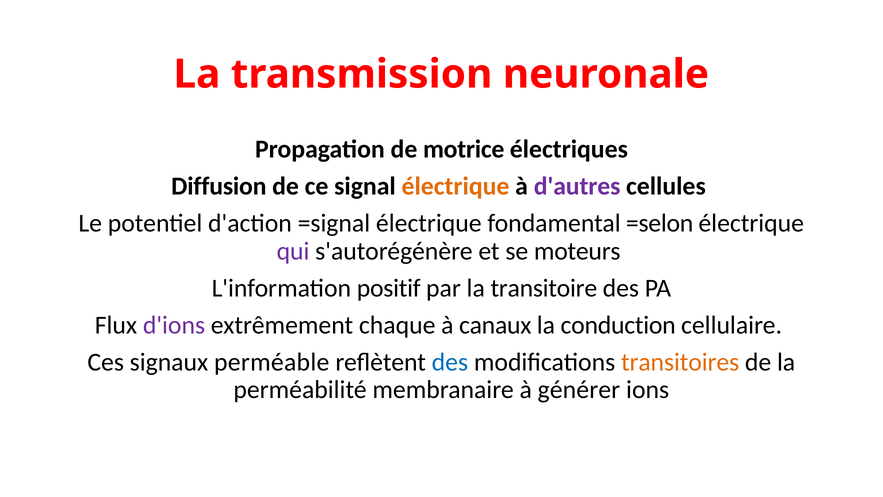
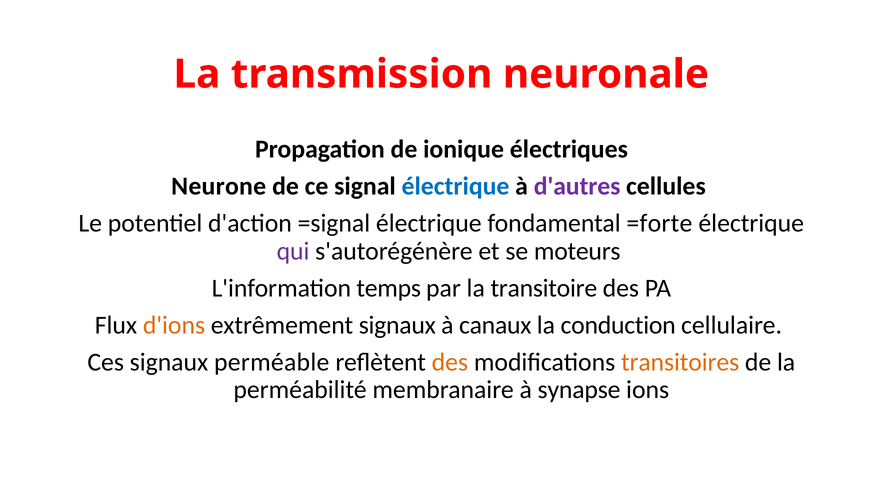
motrice: motrice -> ionique (464, 149)
Diffusion: Diffusion -> Neurone (219, 186)
électrique colour: orange -> blue (456, 186)
=selon: =selon -> =forte (659, 223)
positif: positif -> temps (389, 288)
d'ions colour: purple -> orange (174, 325)
extrêmement chaque: chaque -> signaux (397, 325)
des colour: blue -> orange (450, 362)
générer: générer -> synapse (579, 390)
